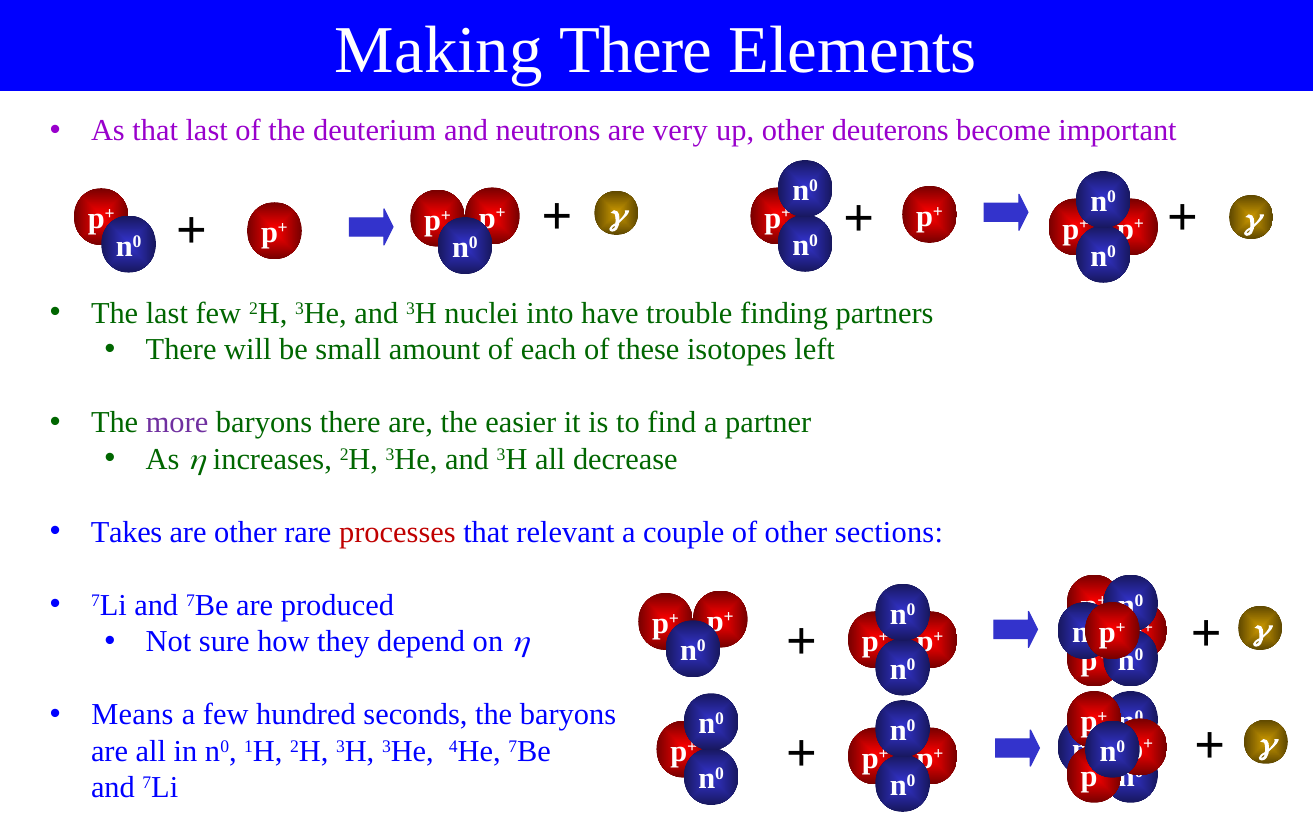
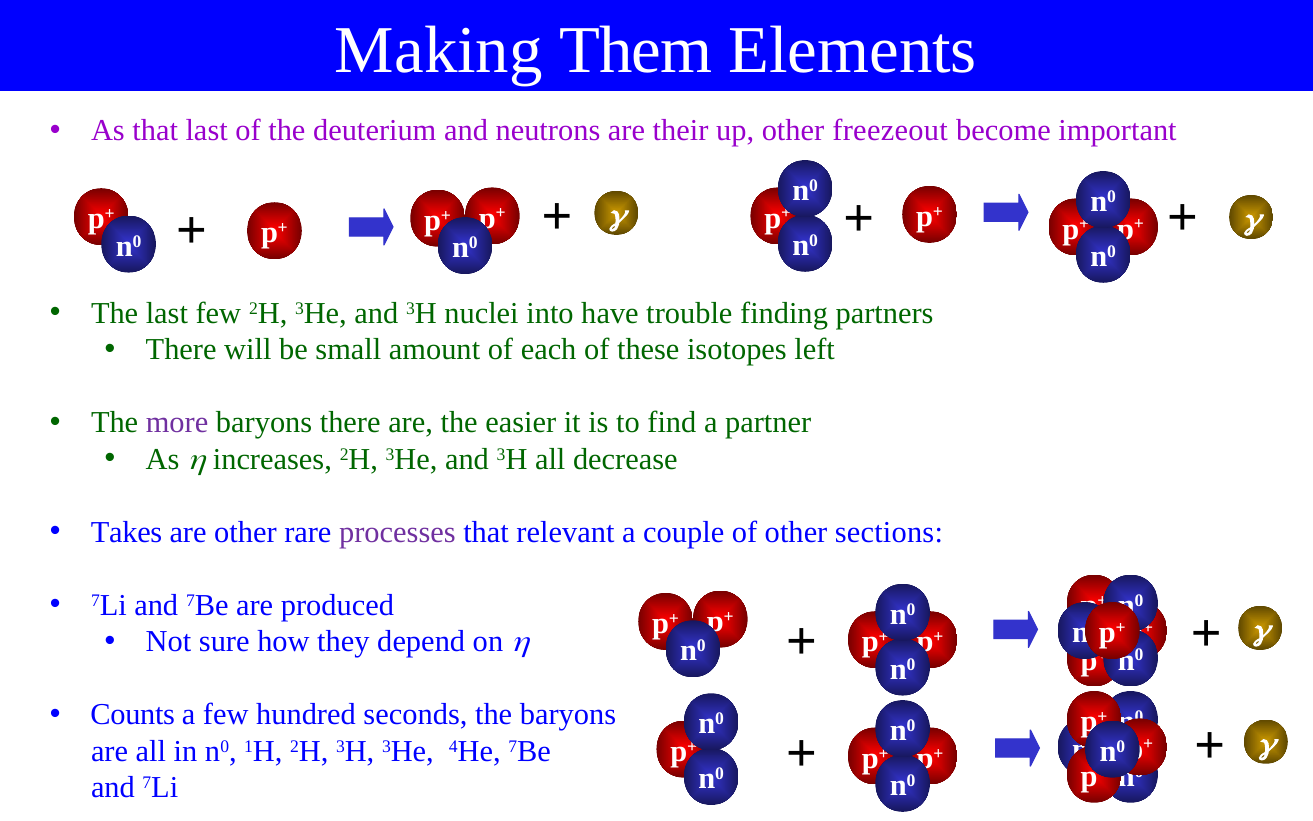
Making There: There -> Them (636, 50)
very: very -> their (681, 131)
deuterons: deuterons -> freezeout (890, 131)
processes colour: red -> purple (397, 532)
Means: Means -> Counts (133, 714)
